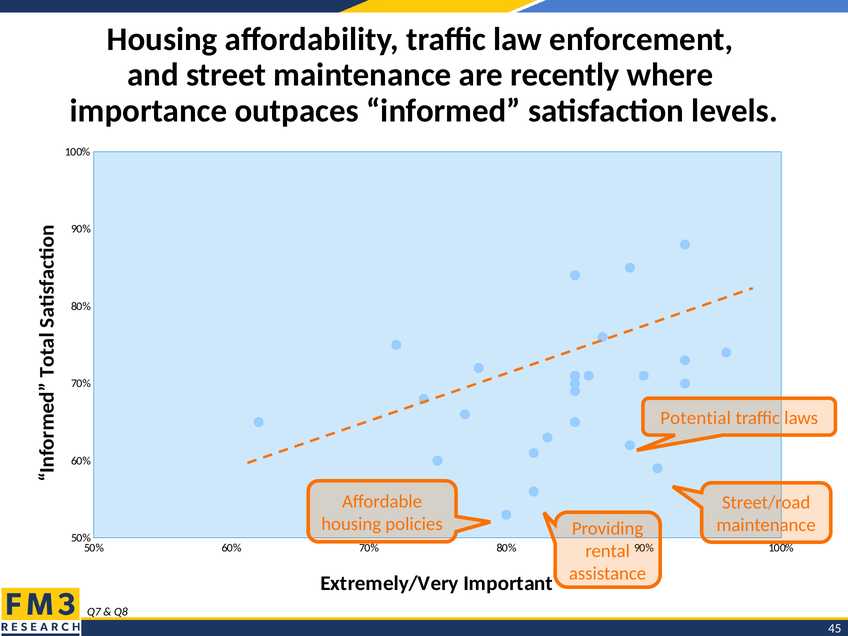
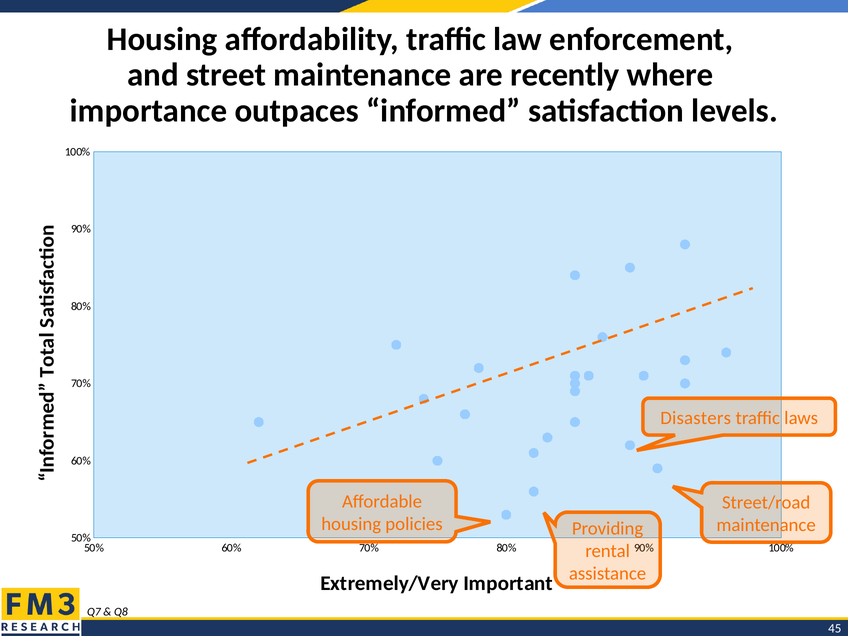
Potential: Potential -> Disasters (696, 418)
